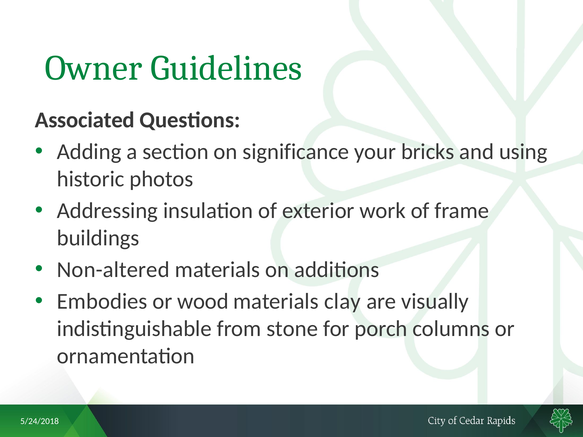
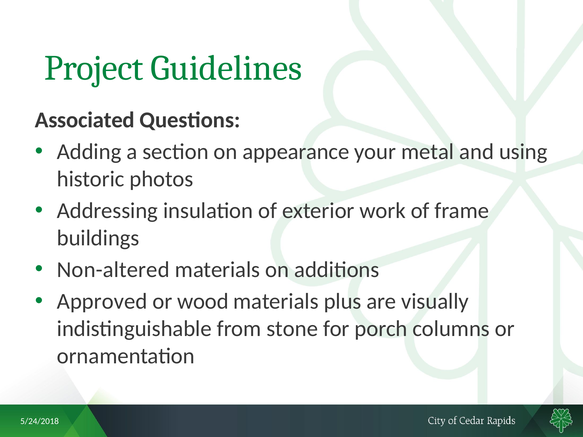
Owner: Owner -> Project (94, 68)
significance: significance -> appearance (296, 152)
bricks: bricks -> metal (428, 152)
Embodies: Embodies -> Approved (102, 302)
clay: clay -> plus (343, 302)
